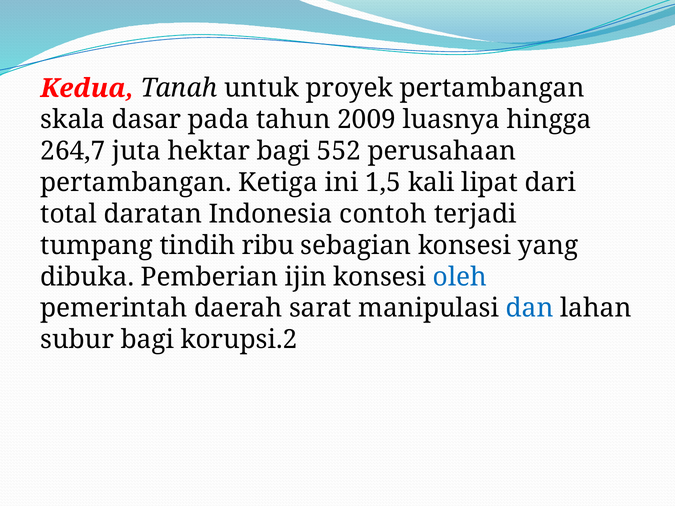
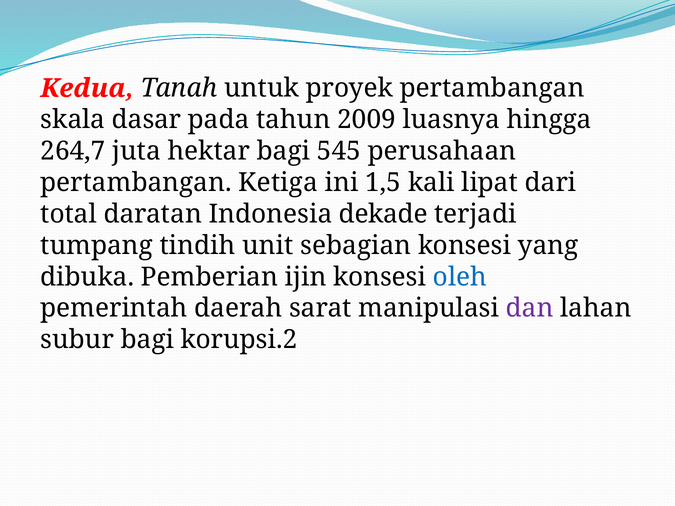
552: 552 -> 545 (339, 151)
contoh: contoh -> dekade (383, 214)
ribu: ribu -> unit (268, 246)
dan colour: blue -> purple (530, 308)
